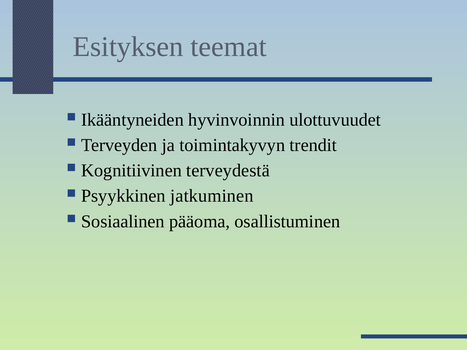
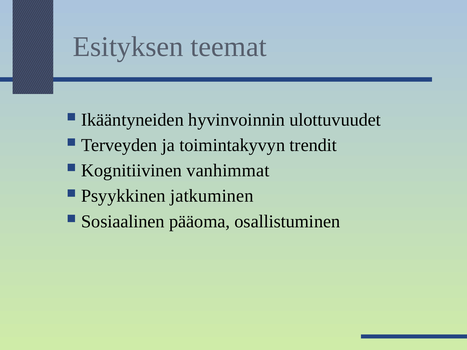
terveydestä: terveydestä -> vanhimmat (228, 171)
